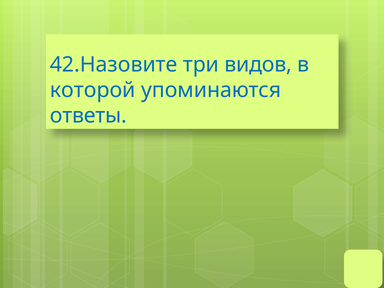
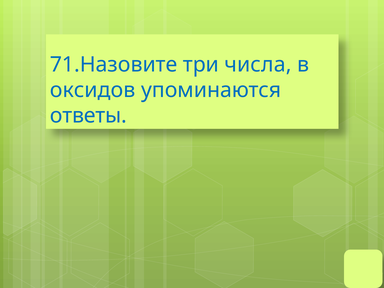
42.Назовите: 42.Назовите -> 71.Назовите (114, 64)
видов: видов -> числа (258, 64)
которой: которой -> оксидов (93, 90)
